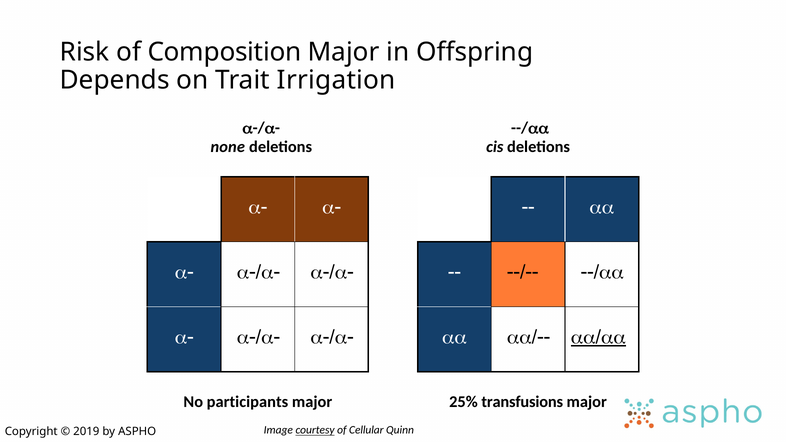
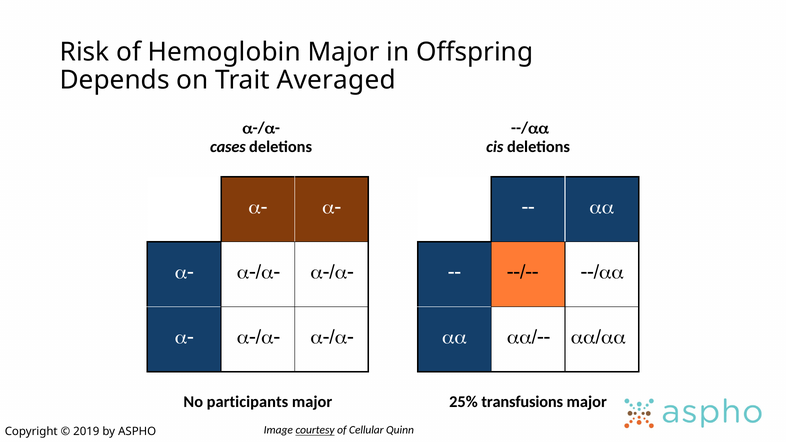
Composition: Composition -> Hemoglobin (224, 52)
Irrigation: Irrigation -> Averaged (336, 80)
none: none -> cases (228, 147)
aaaa underline: present -> none (598, 337)
